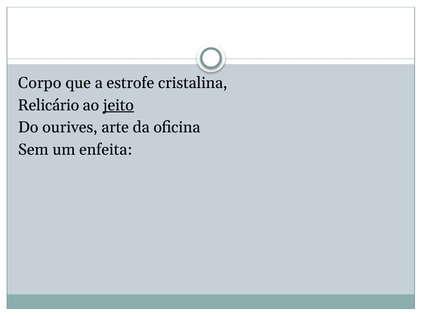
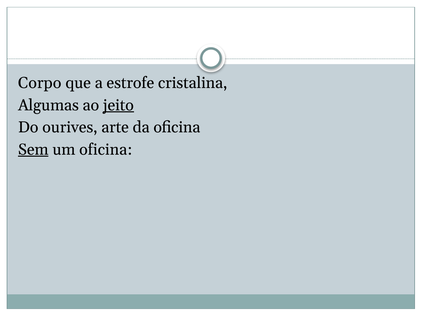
Relicário: Relicário -> Algumas (48, 105)
Sem underline: none -> present (33, 150)
um enfeita: enfeita -> oficina (106, 150)
